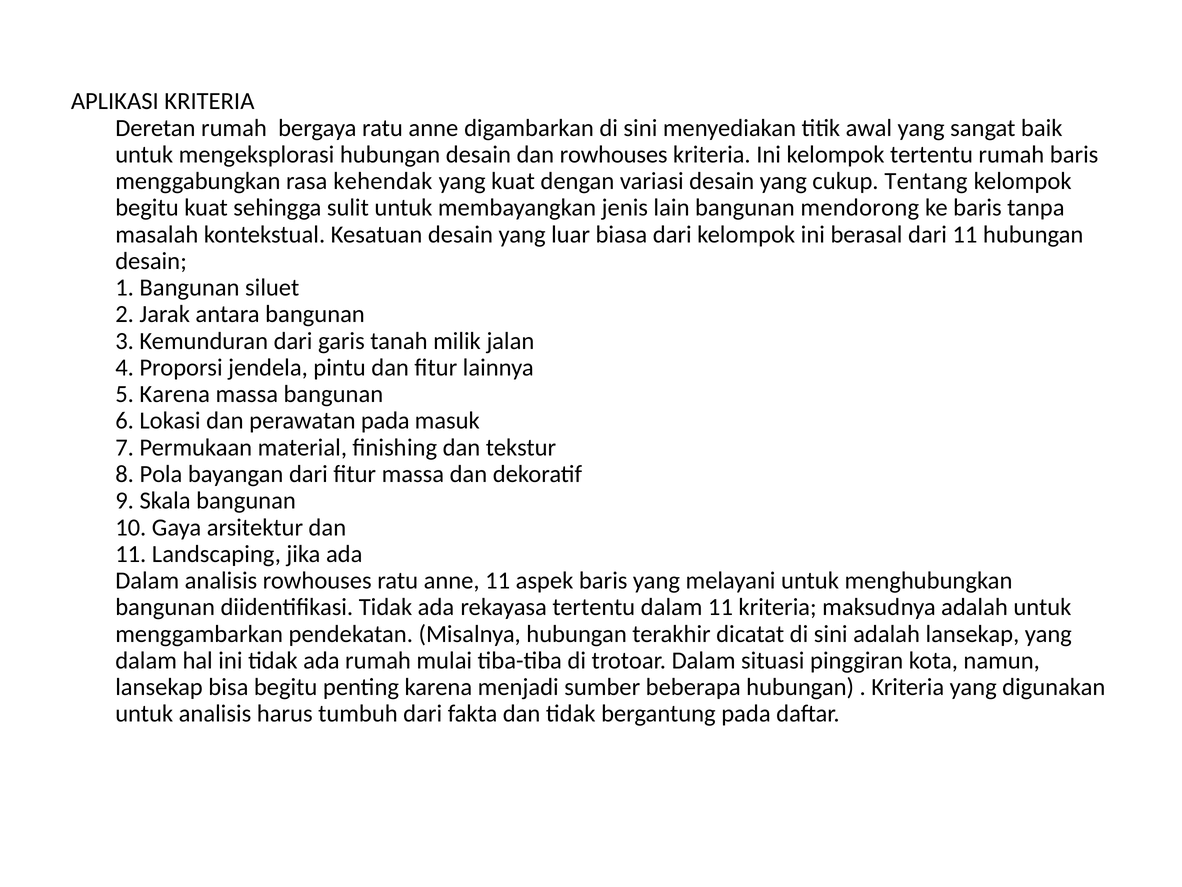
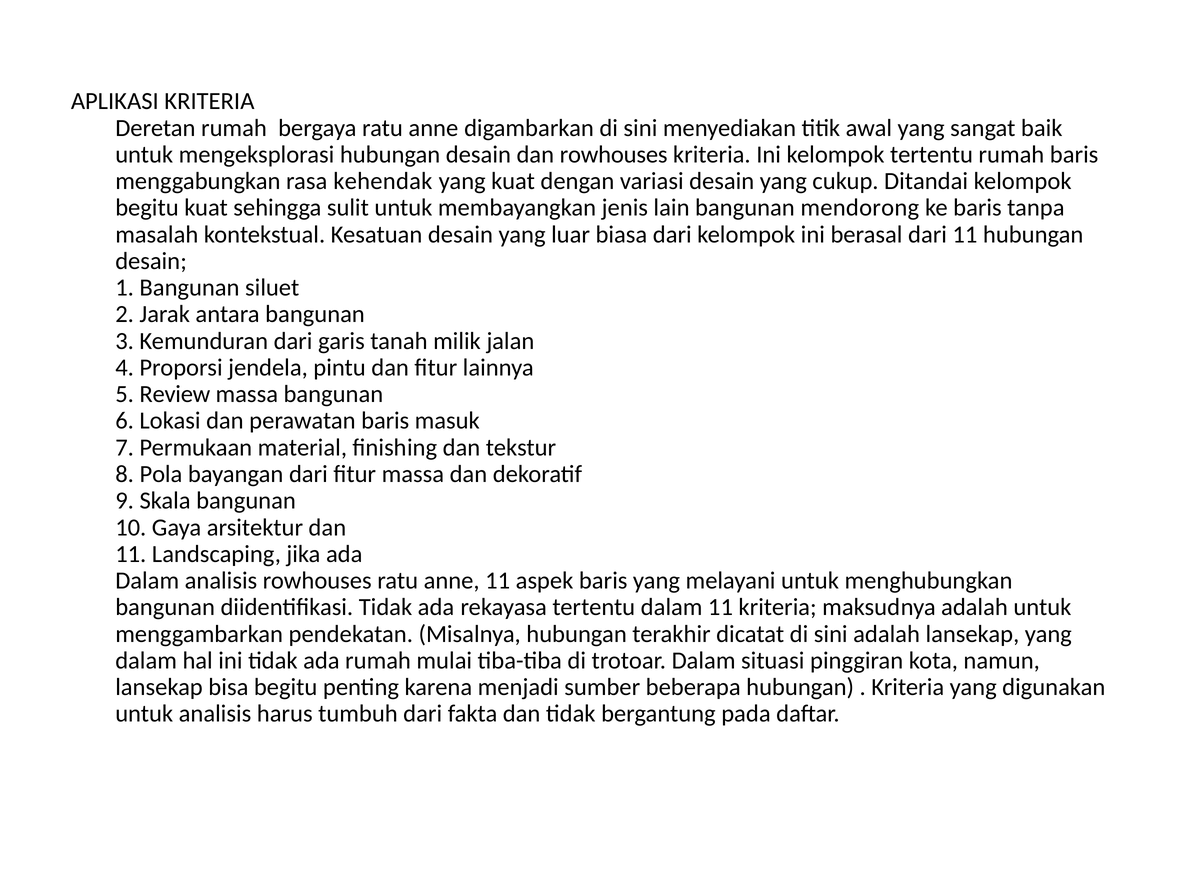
Tentang: Tentang -> Ditandai (926, 181)
5 Karena: Karena -> Review (175, 394)
perawatan pada: pada -> baris (385, 421)
